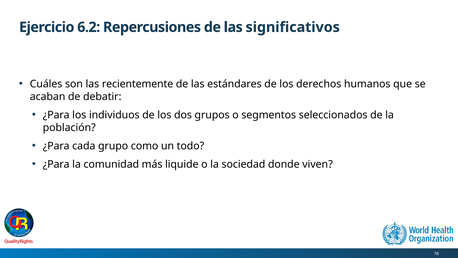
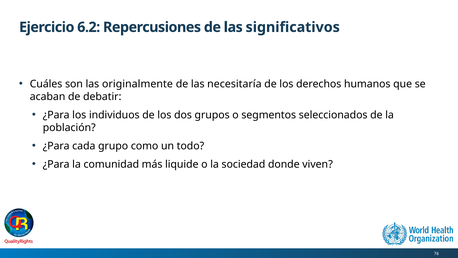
recientemente: recientemente -> originalmente (137, 84)
estándares: estándares -> necesitaría (234, 84)
